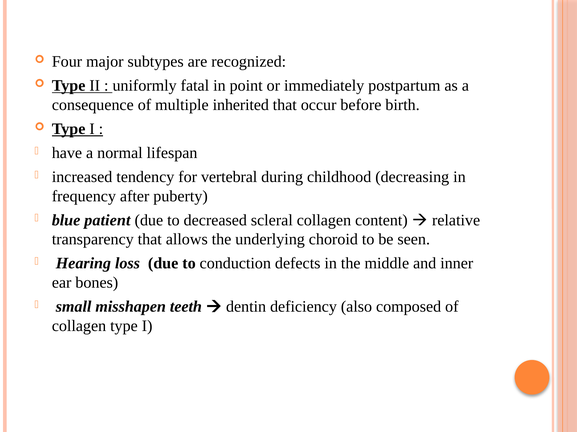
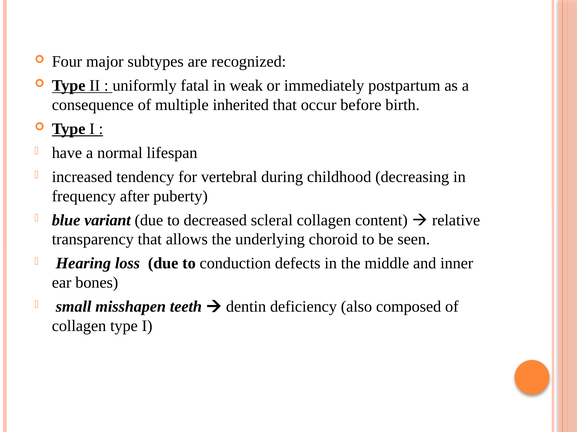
point: point -> weak (246, 86)
patient: patient -> variant (108, 220)
